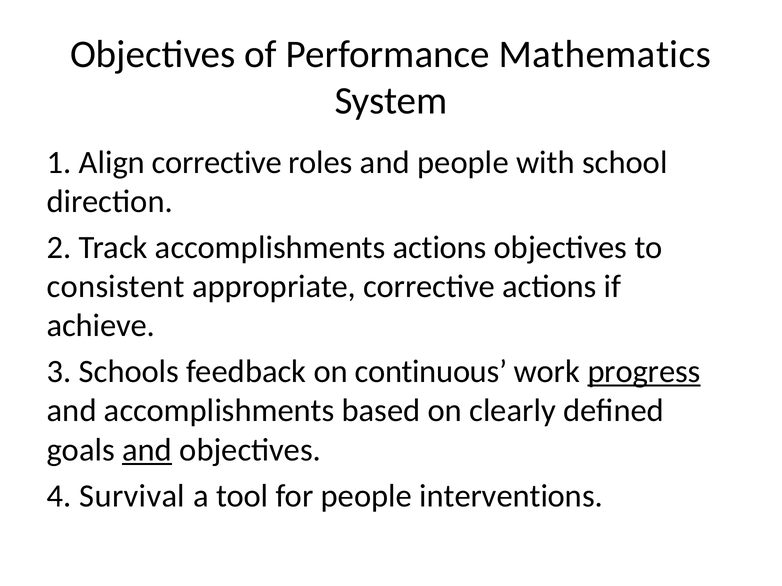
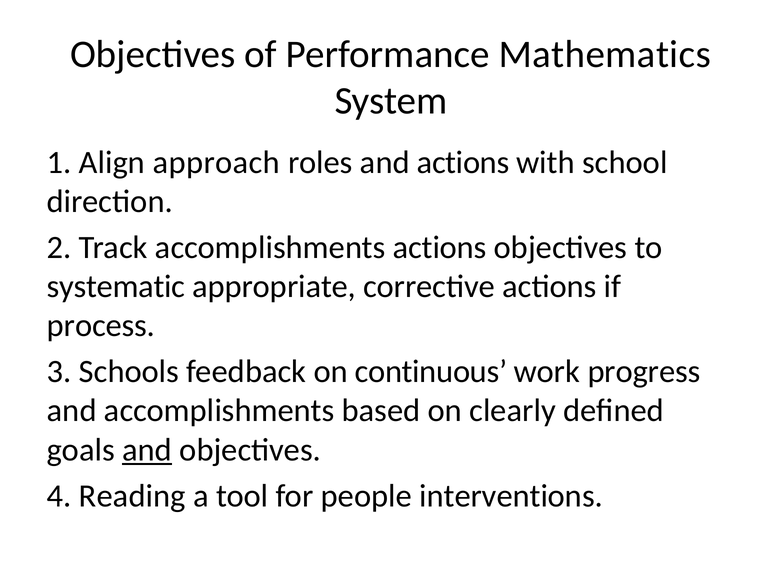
Align corrective: corrective -> approach (216, 163)
and people: people -> actions (463, 163)
consistent: consistent -> systematic (116, 287)
achieve: achieve -> process (101, 326)
progress underline: present -> none (644, 372)
Survival: Survival -> Reading (132, 496)
